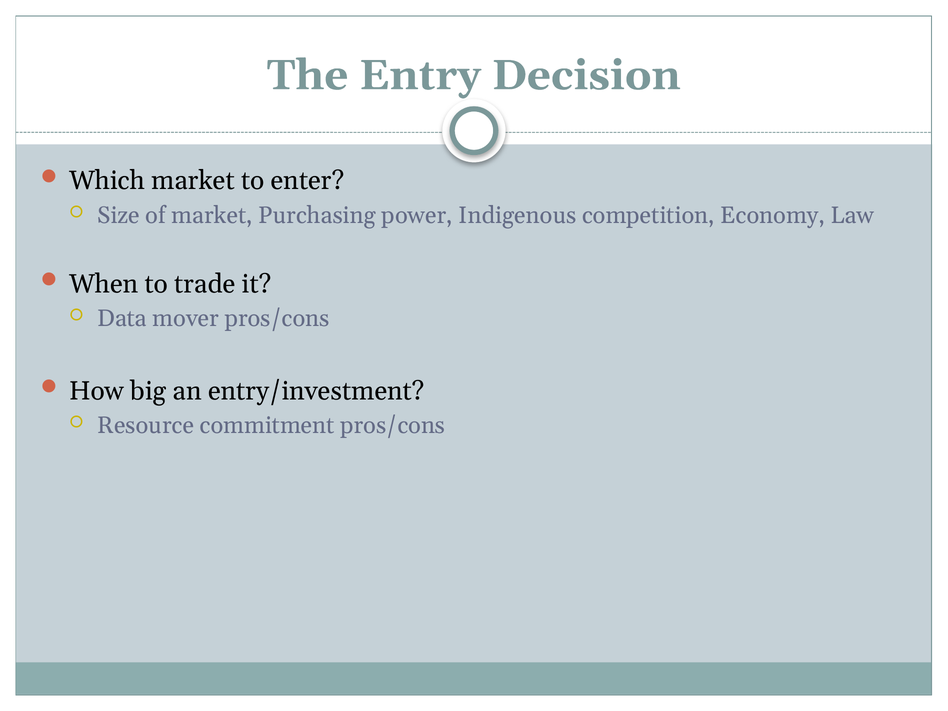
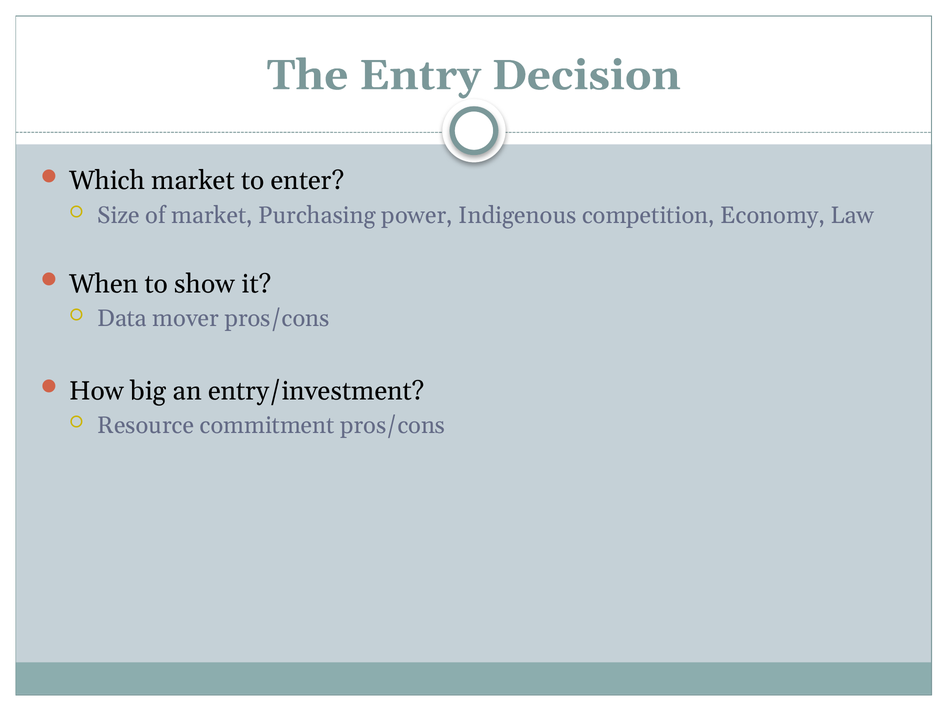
trade: trade -> show (205, 284)
